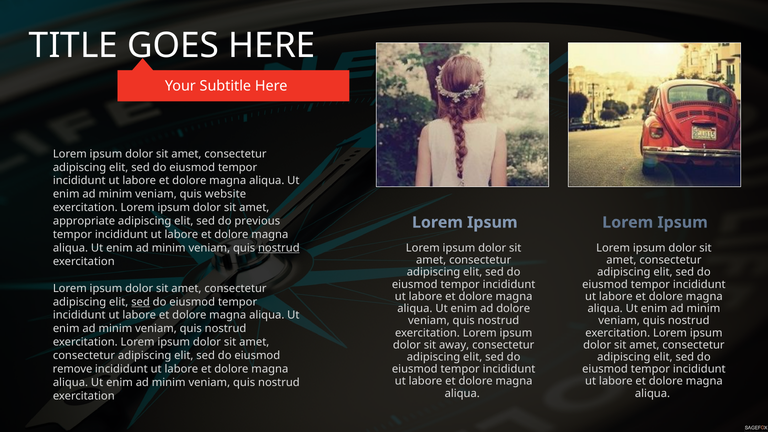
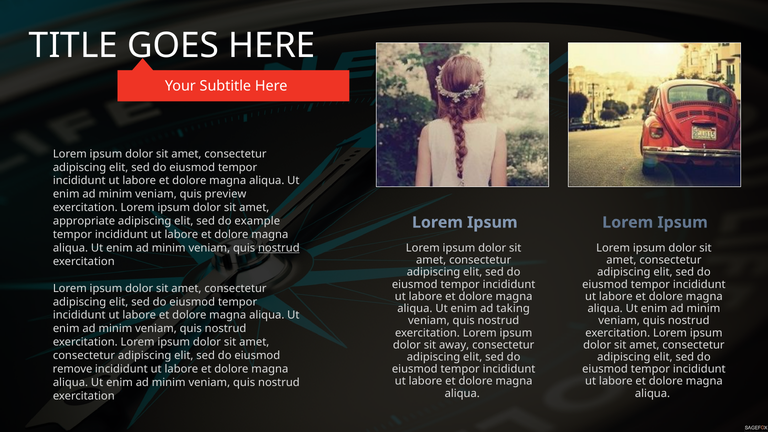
website: website -> preview (226, 194)
previous: previous -> example (257, 221)
sed underline: present -> none (141, 302)
ad dolore: dolore -> taking (513, 309)
